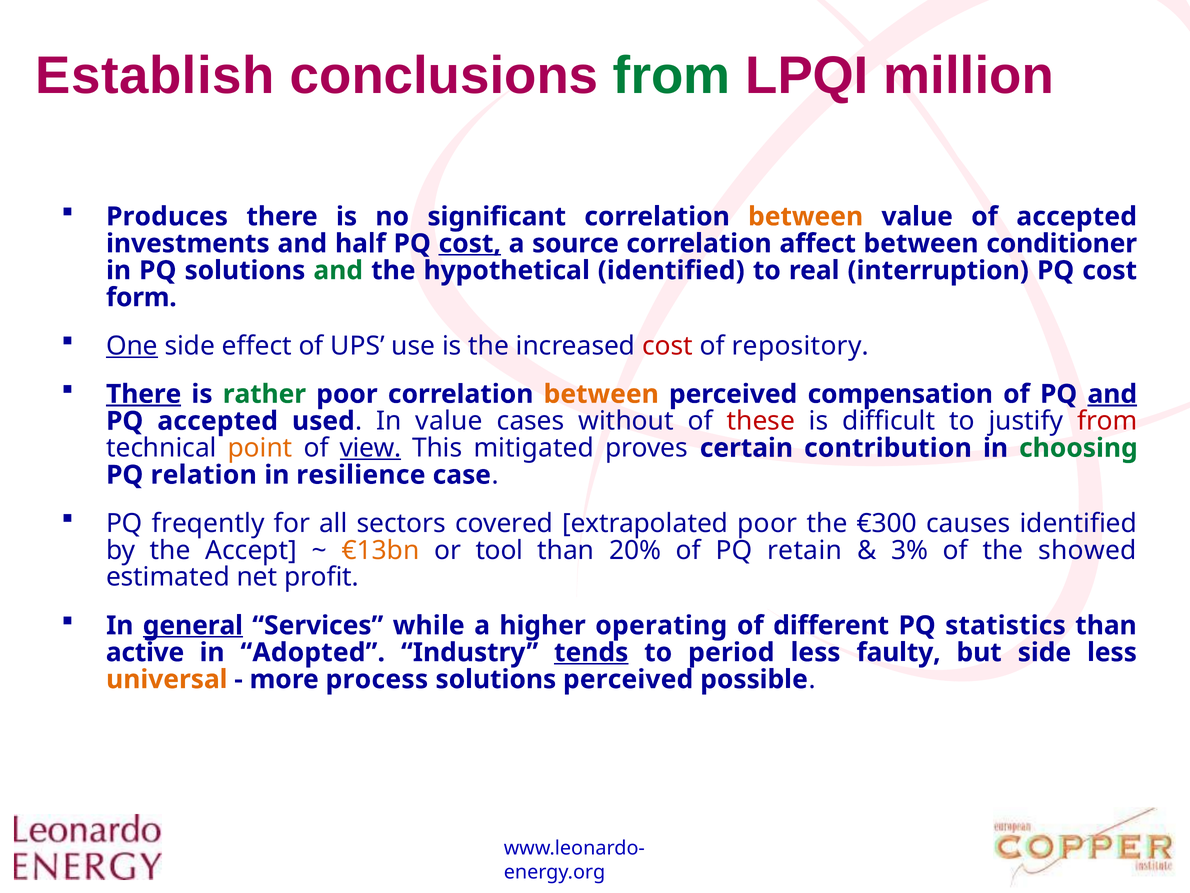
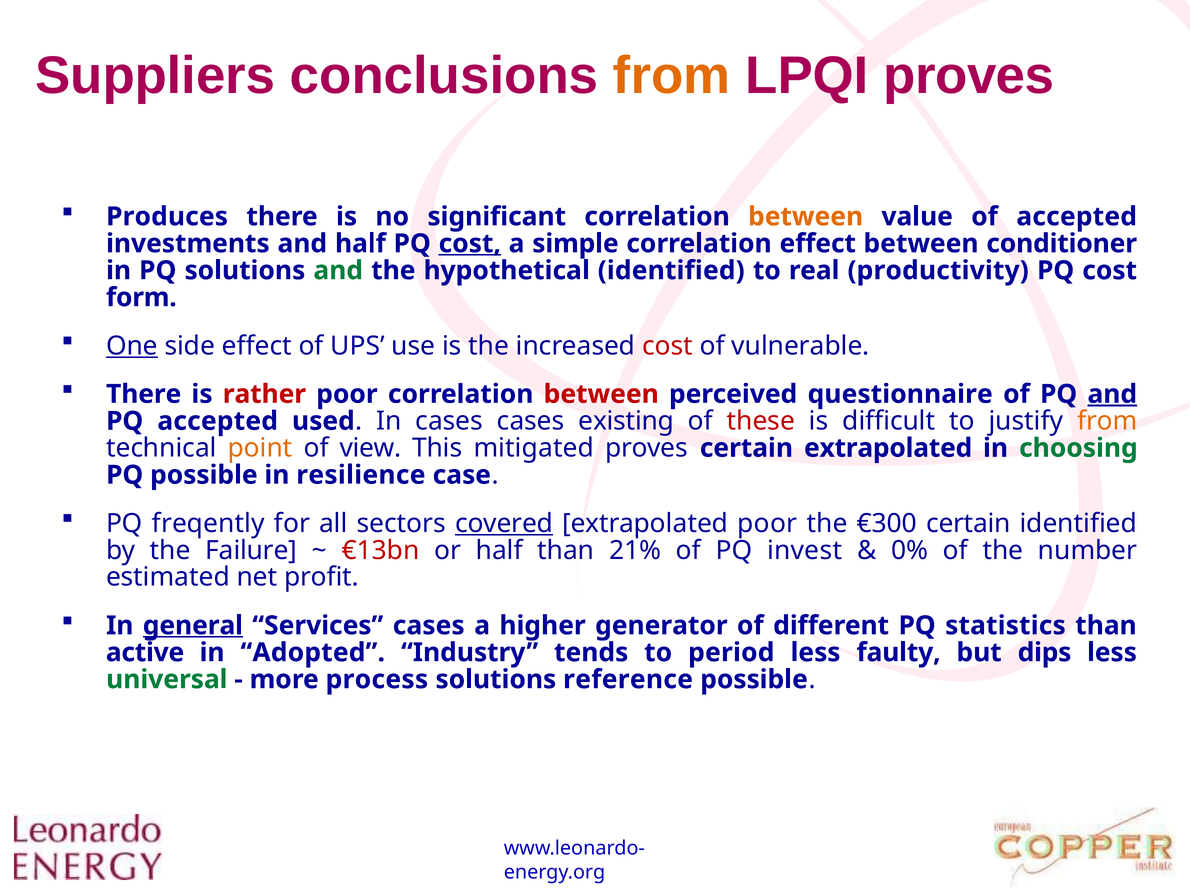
Establish: Establish -> Suppliers (155, 76)
from colour: green -> orange (672, 76)
LPQI million: million -> proves (969, 76)
source: source -> simple (575, 243)
correlation affect: affect -> effect (818, 243)
interruption: interruption -> productivity (938, 270)
repository: repository -> vulnerable (800, 346)
There underline: present -> none (144, 394)
rather colour: green -> red (264, 394)
between colour: orange -> red (601, 394)
compensation: compensation -> questionnaire (900, 394)
In value: value -> cases (449, 421)
without: without -> existing (626, 421)
from colour: red -> orange (1107, 421)
view underline: present -> none (371, 448)
certain contribution: contribution -> extrapolated (888, 448)
PQ relation: relation -> possible (204, 475)
covered underline: none -> present (504, 523)
€300 causes: causes -> certain (968, 523)
Accept: Accept -> Failure (251, 550)
€13bn colour: orange -> red (381, 550)
or tool: tool -> half (499, 550)
20%: 20% -> 21% (635, 550)
retain: retain -> invest (805, 550)
3%: 3% -> 0% (910, 550)
showed: showed -> number (1088, 550)
Services while: while -> cases (429, 625)
operating: operating -> generator (661, 625)
tends underline: present -> none (591, 652)
but side: side -> dips (1045, 652)
universal colour: orange -> green (167, 679)
solutions perceived: perceived -> reference (628, 679)
